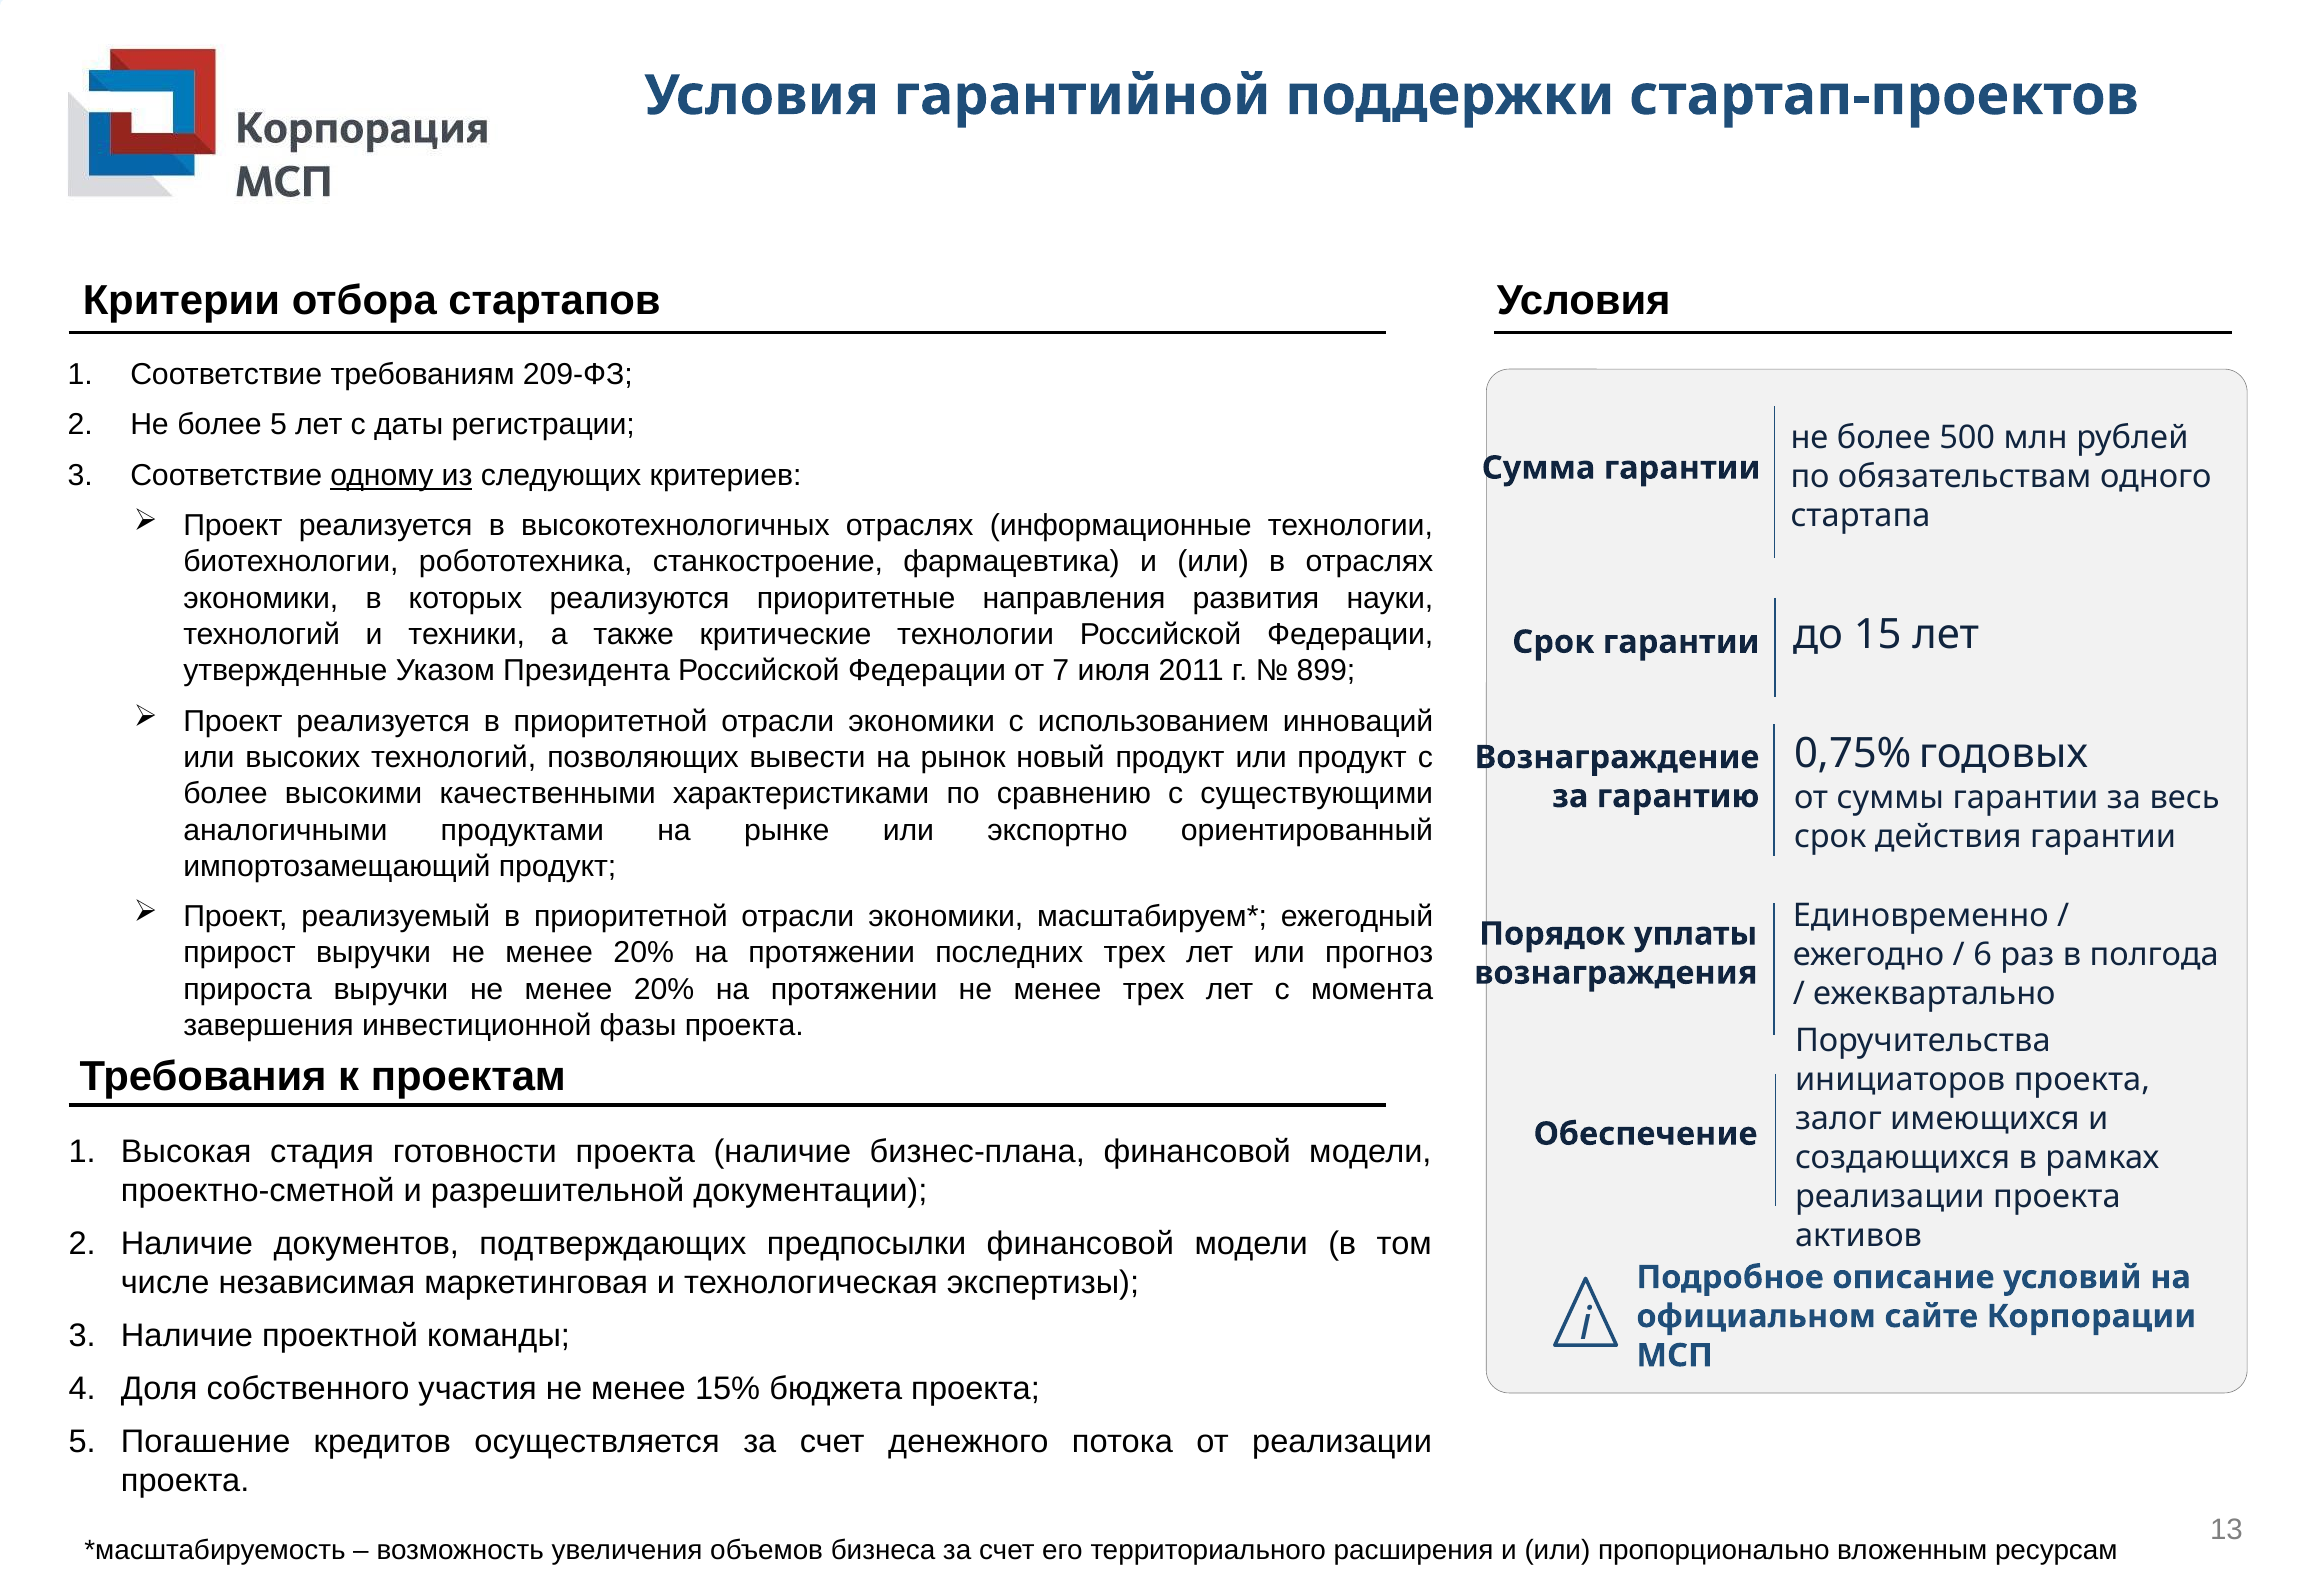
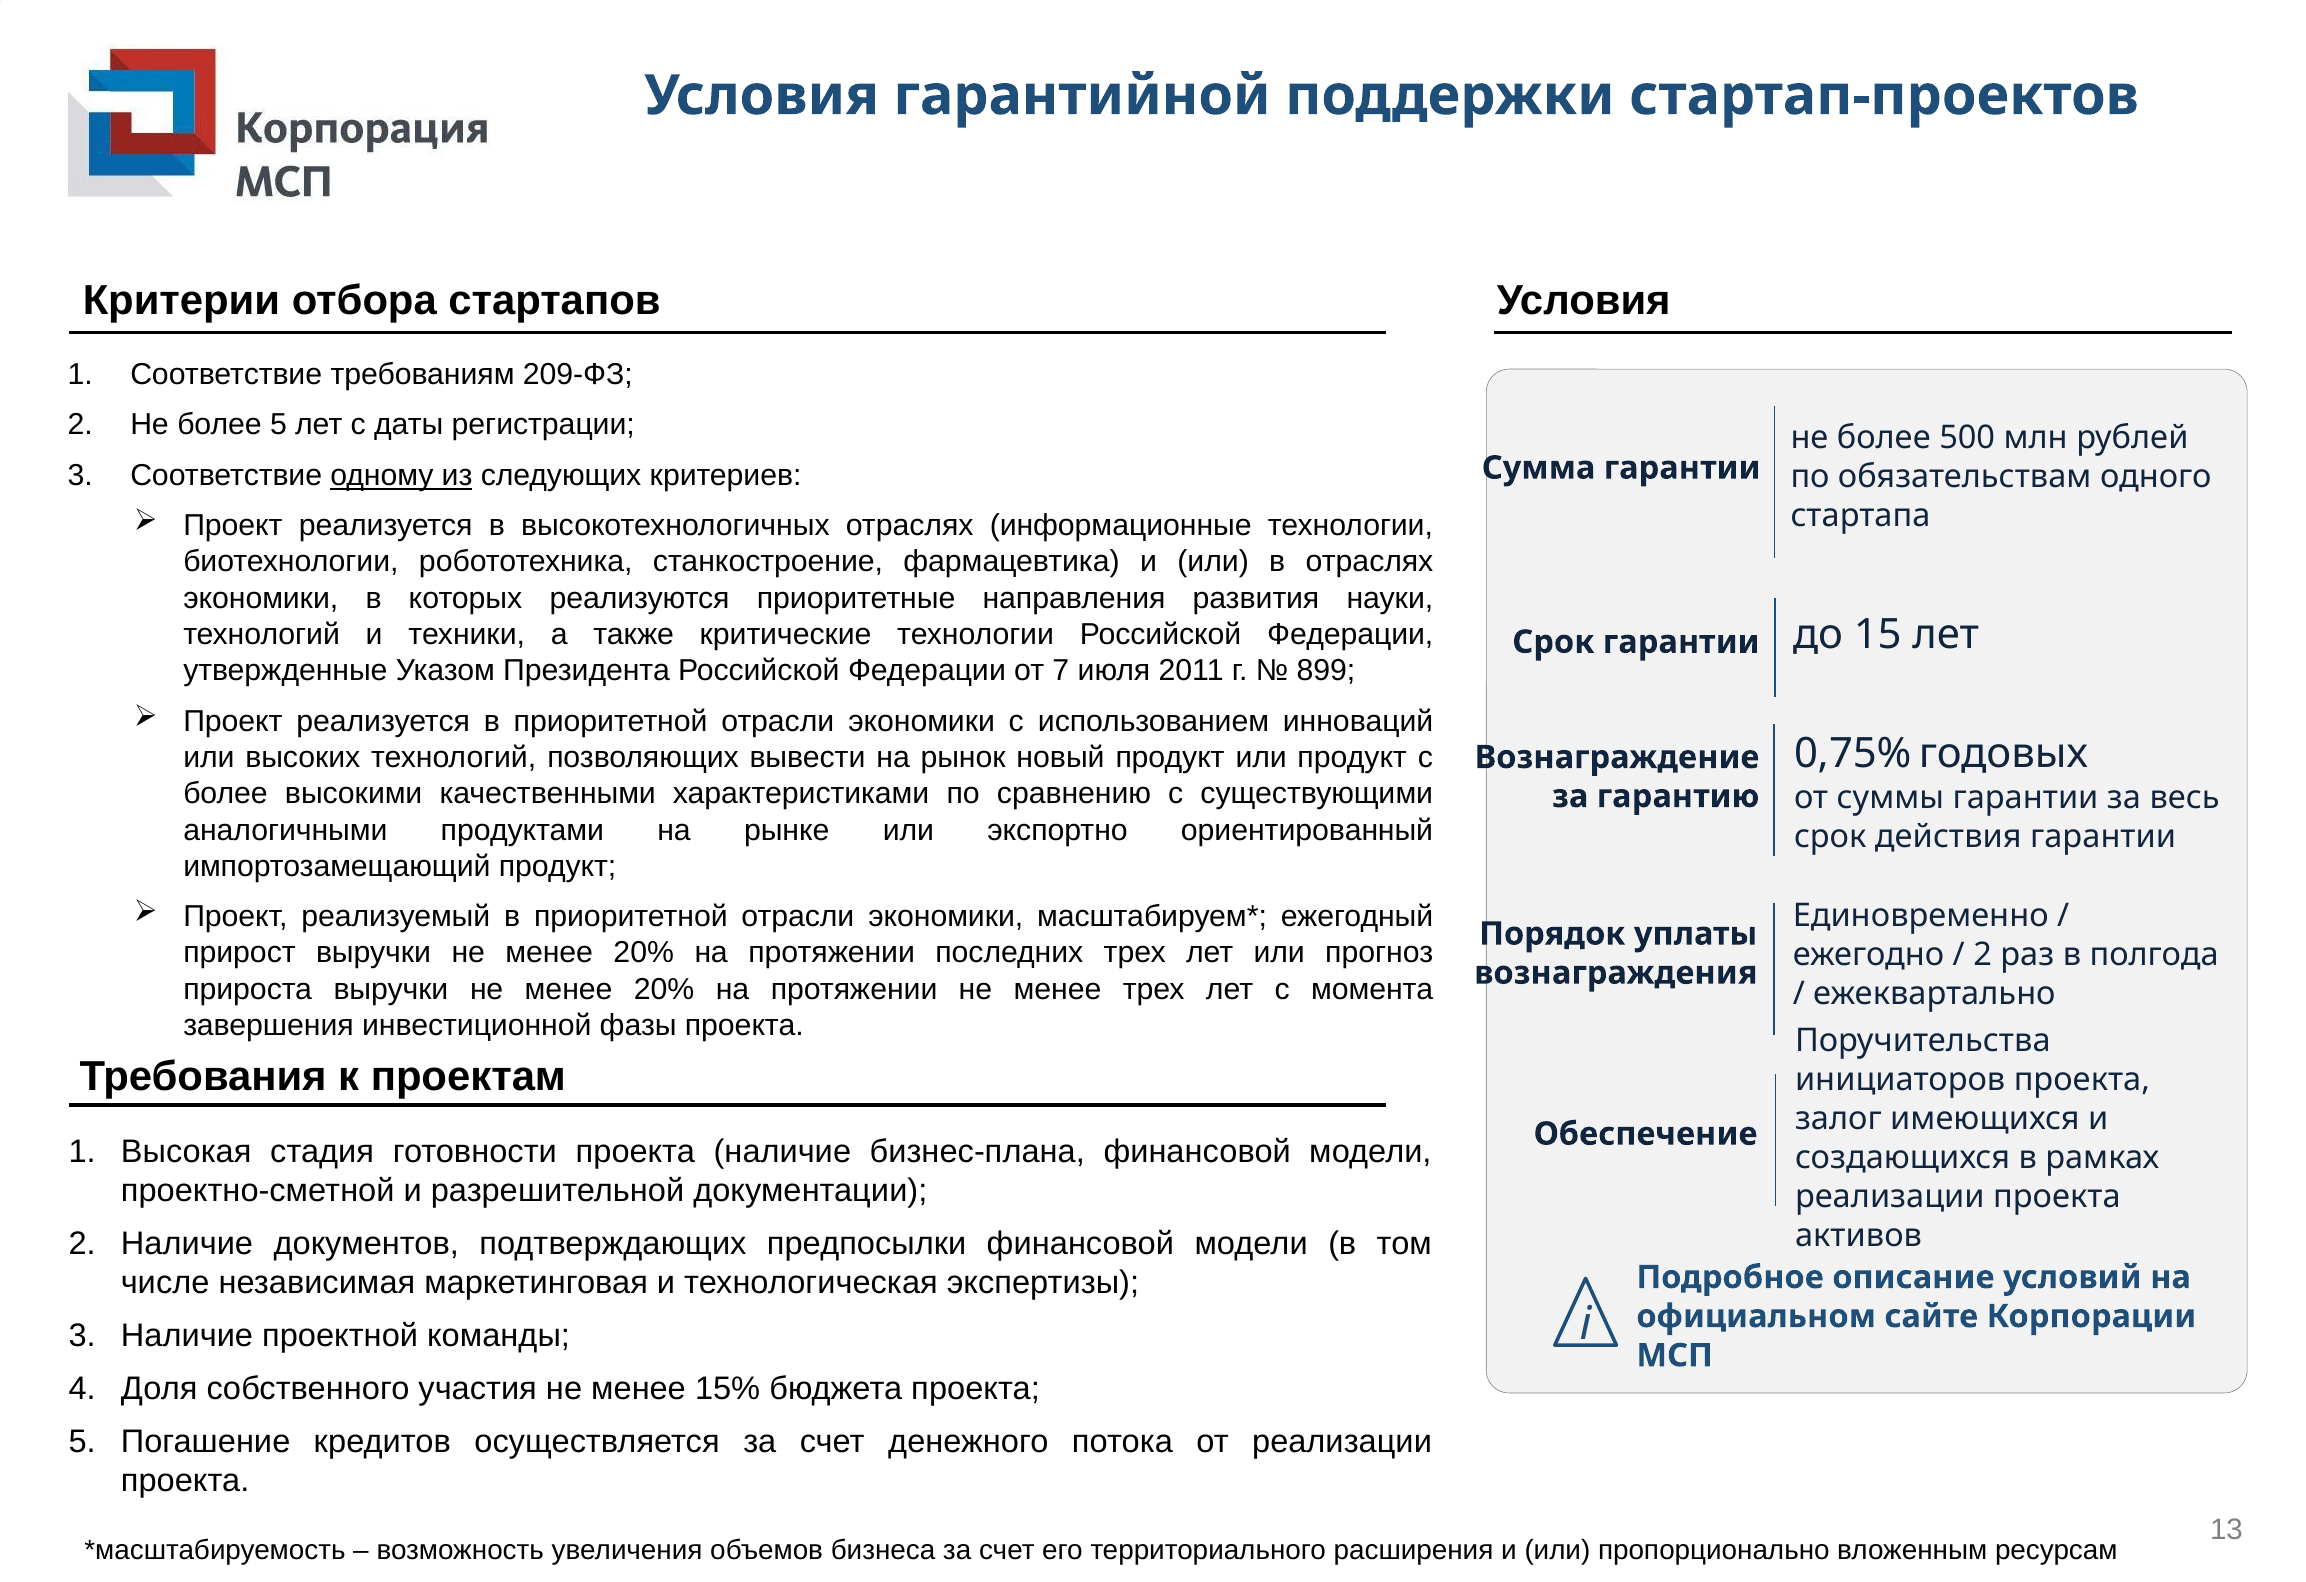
6: 6 -> 2 (1983, 954)
